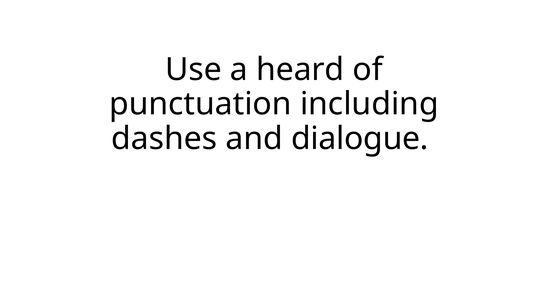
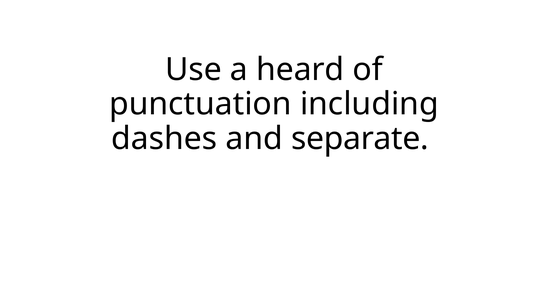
dialogue: dialogue -> separate (360, 139)
